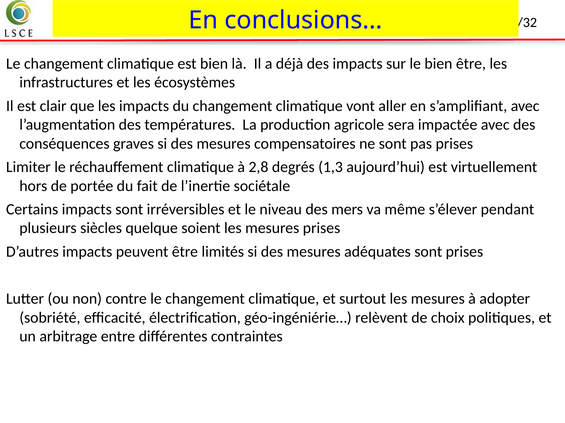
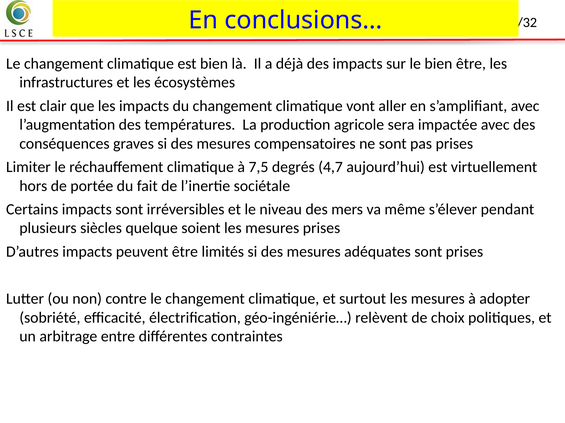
2,8: 2,8 -> 7,5 (258, 167)
1,3: 1,3 -> 4,7 (331, 167)
